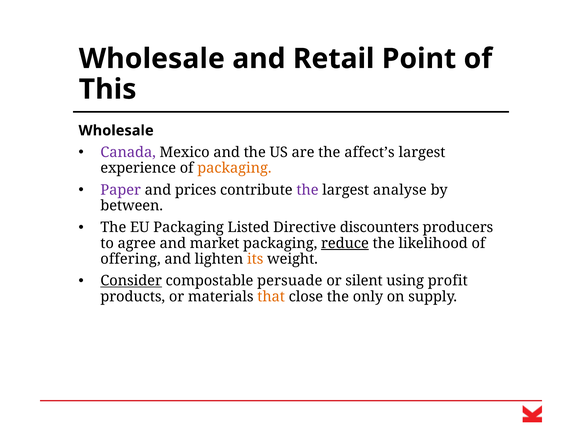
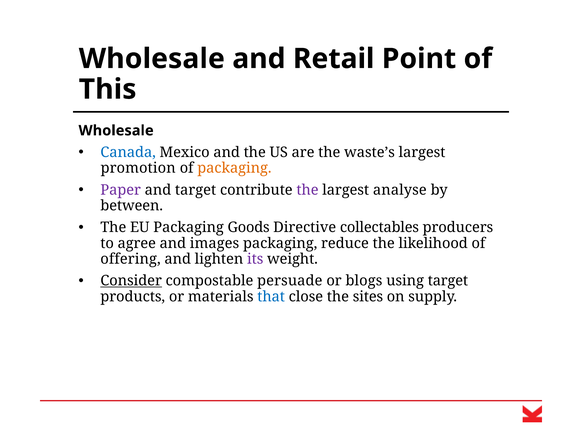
Canada colour: purple -> blue (128, 152)
affect’s: affect’s -> waste’s (370, 152)
experience: experience -> promotion (138, 168)
and prices: prices -> target (196, 190)
Listed: Listed -> Goods (249, 227)
discounters: discounters -> collectables (379, 227)
market: market -> images (215, 243)
reduce underline: present -> none (345, 243)
its colour: orange -> purple (255, 259)
silent: silent -> blogs (364, 280)
using profit: profit -> target (448, 280)
that colour: orange -> blue (271, 296)
only: only -> sites (368, 296)
